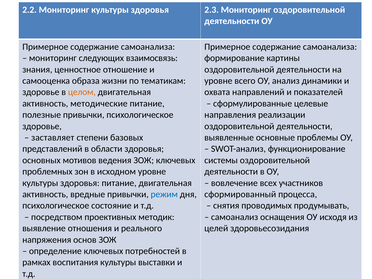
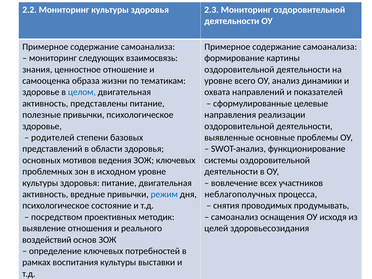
целом colour: orange -> blue (82, 92)
методические: методические -> представлены (99, 104)
заставляет: заставляет -> родителей (53, 138)
сформированный: сформированный -> неблагополучных (240, 194)
напряжения: напряжения -> воздействий (47, 240)
